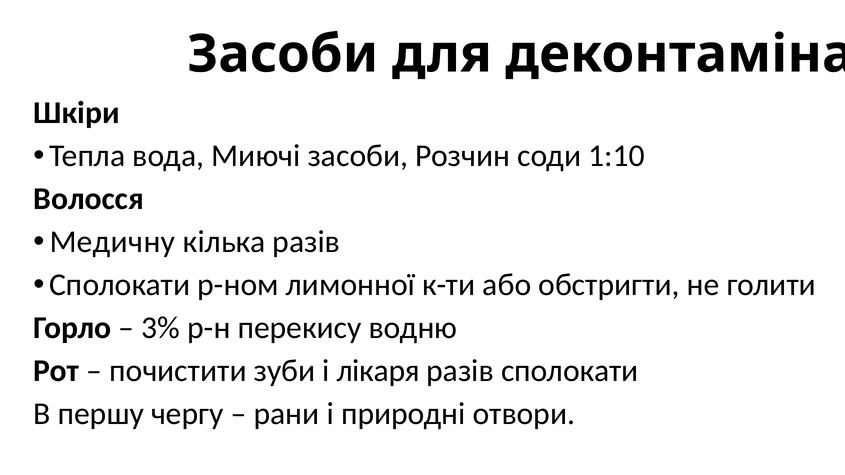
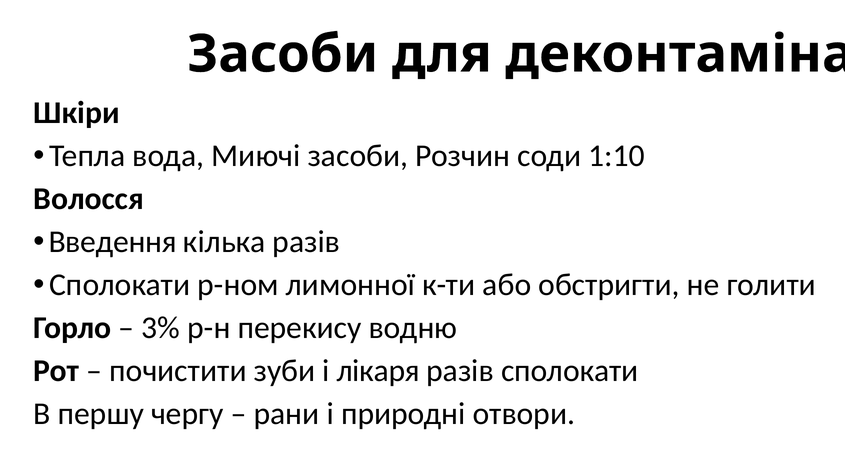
Медичну: Медичну -> Введення (113, 242)
